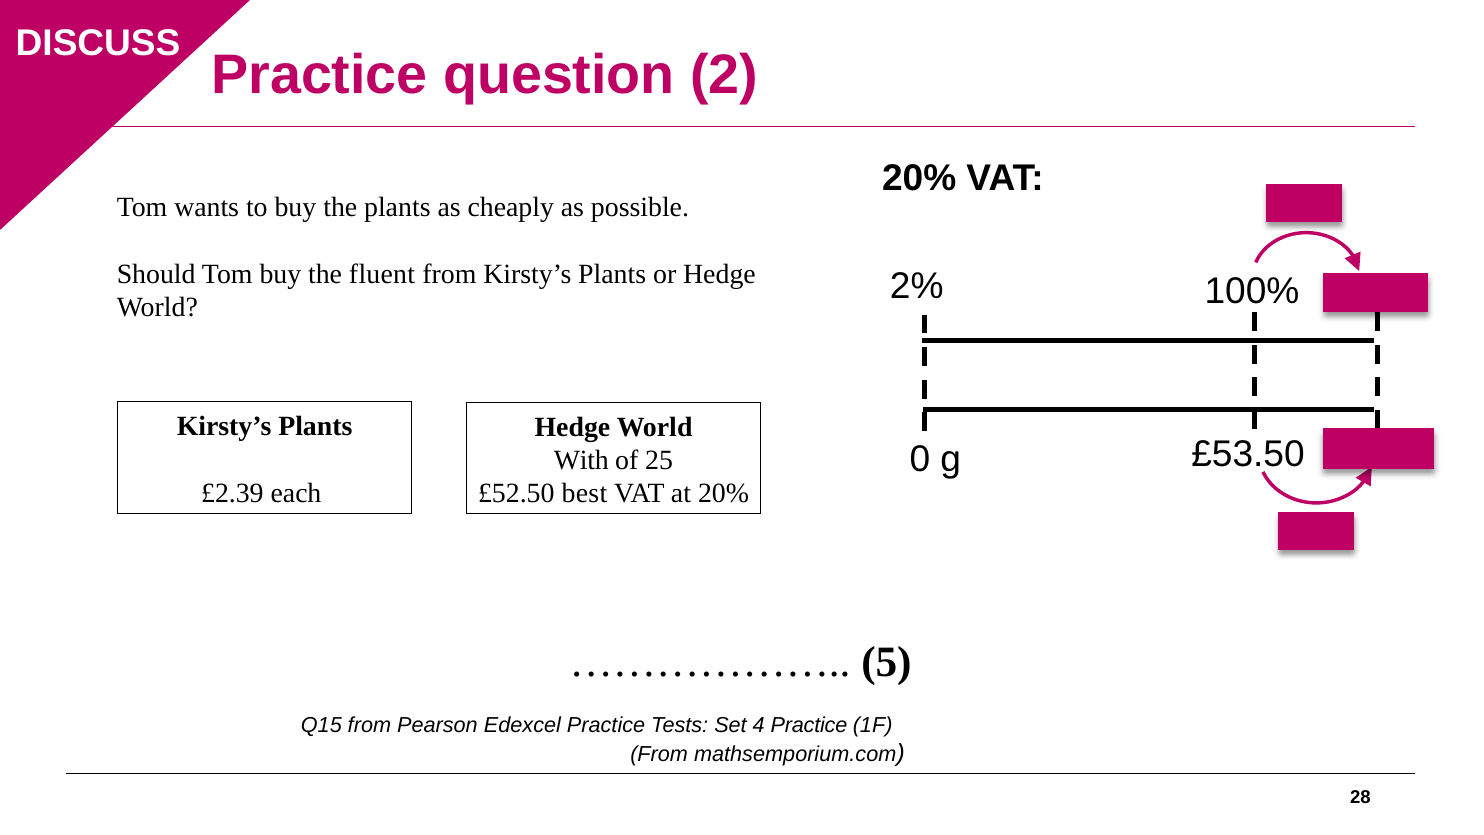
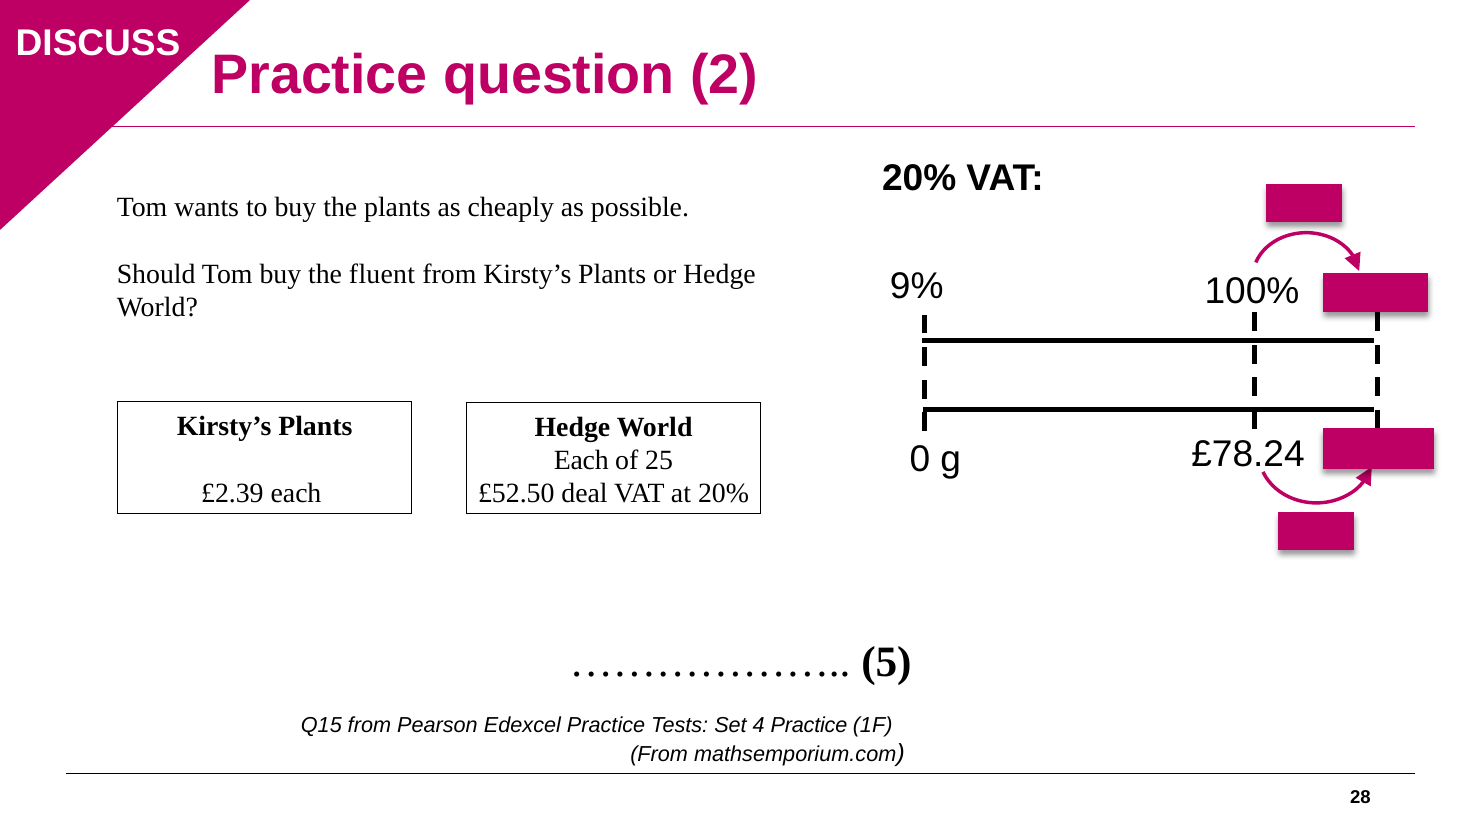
2%: 2% -> 9% (917, 287)
£53.50: £53.50 -> £78.24 (1248, 455)
With: With -> Each (581, 460)
best: best -> deal (585, 494)
